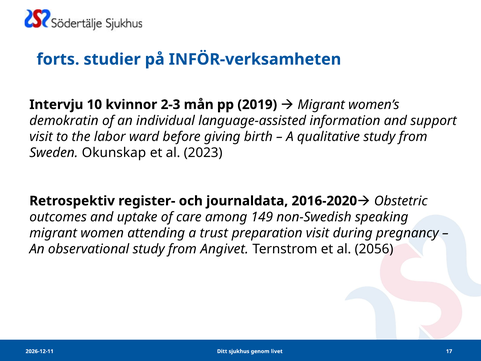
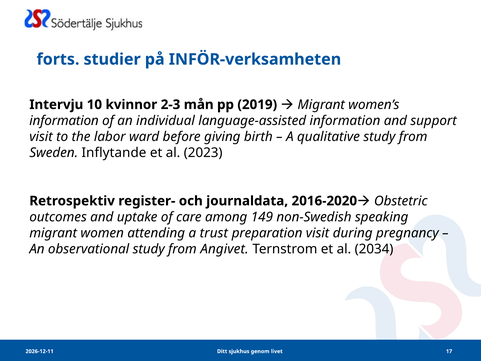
demokratin: demokratin -> information (64, 121)
Okunskap: Okunskap -> Inflytande (114, 153)
2056: 2056 -> 2034 (374, 249)
